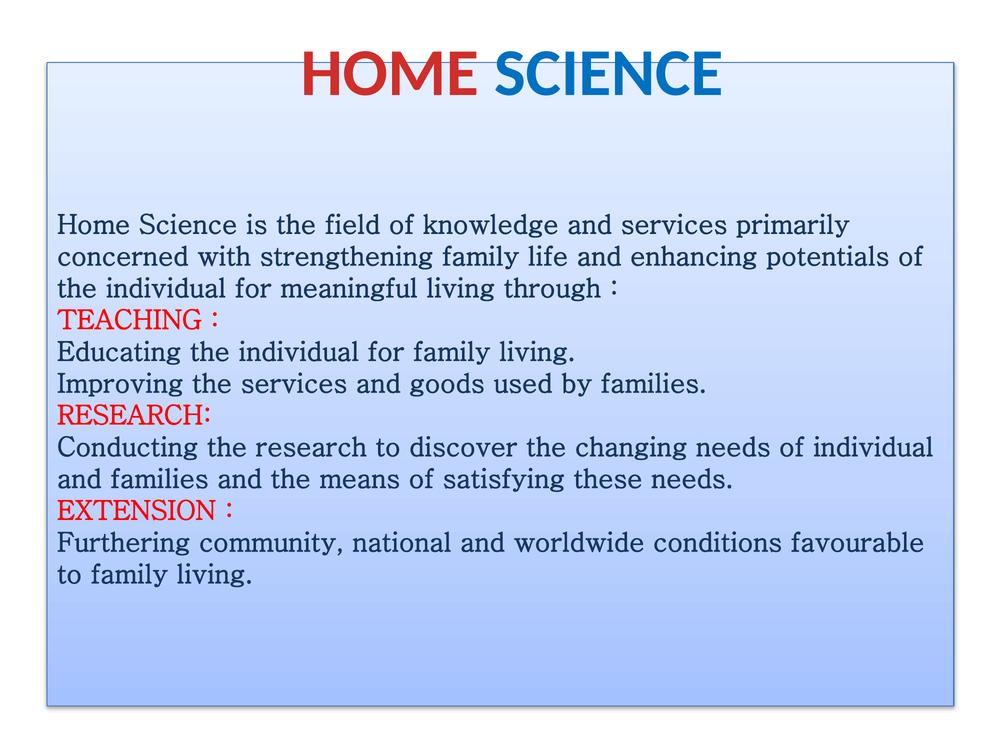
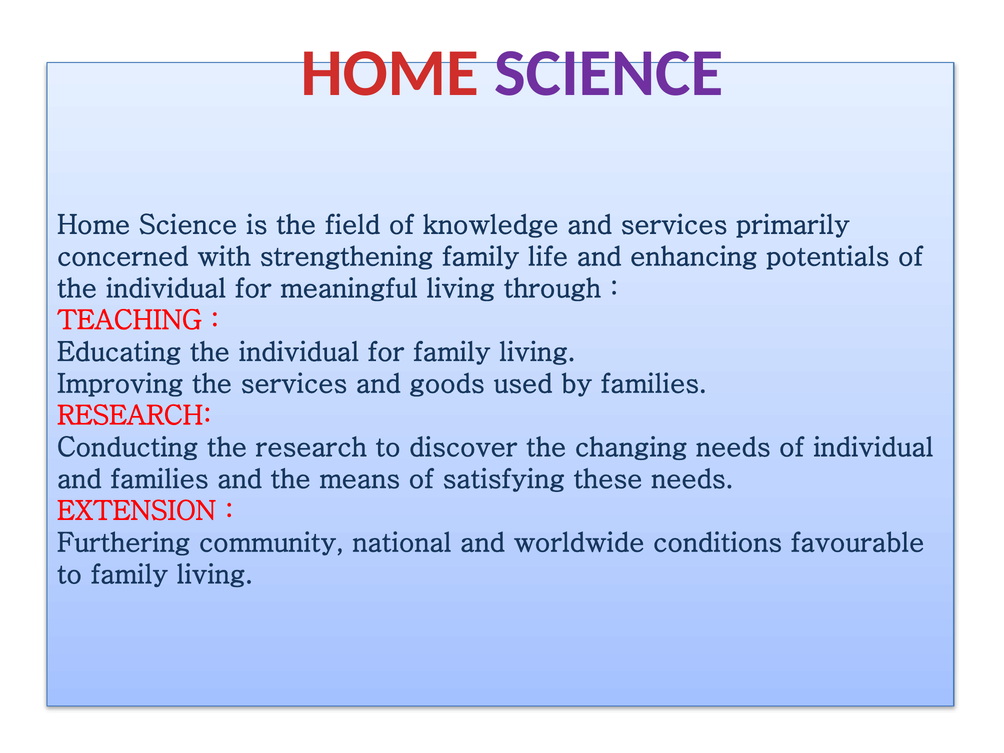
SCIENCE colour: blue -> purple (609, 73)
